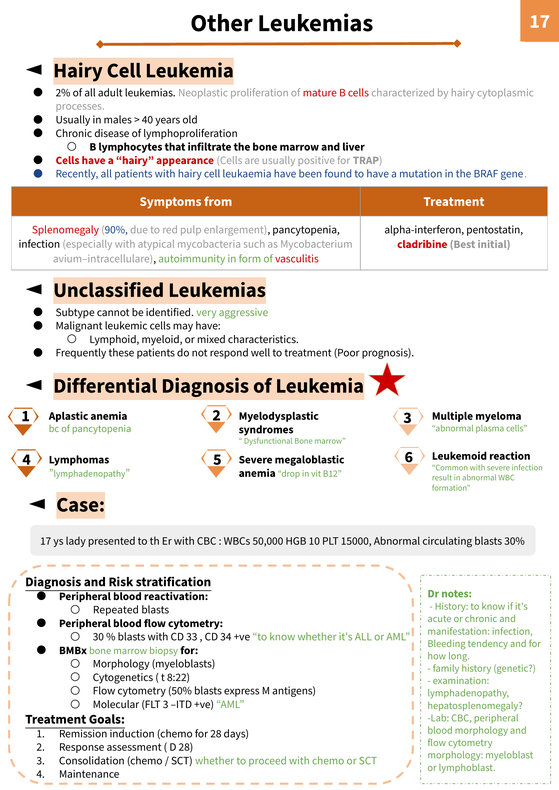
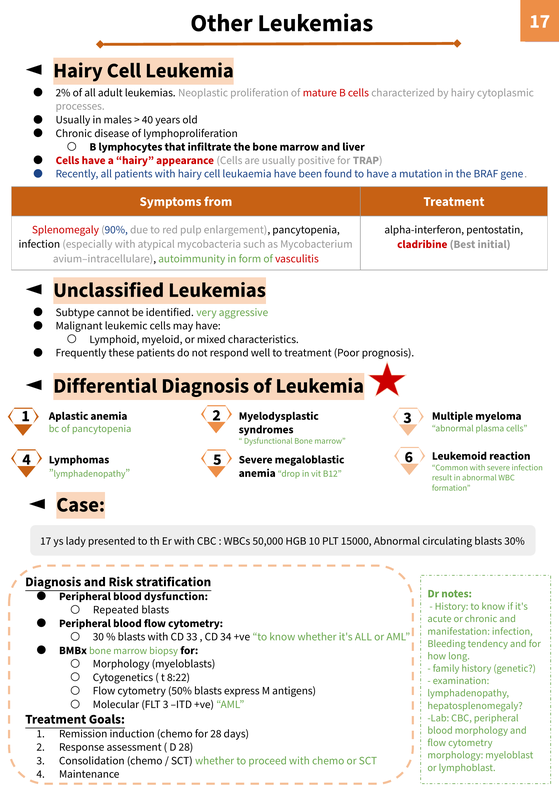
reactivation: reactivation -> dysfunction (176, 597)
